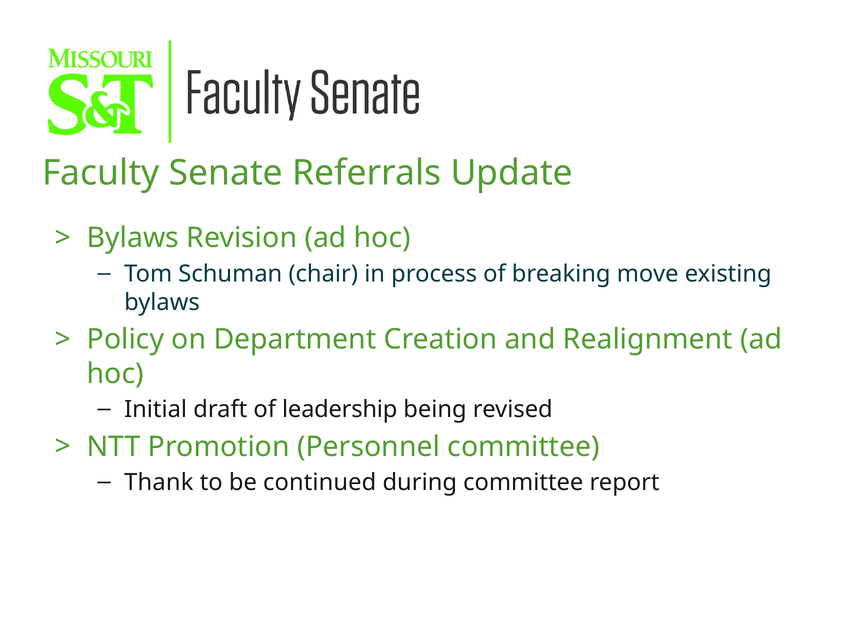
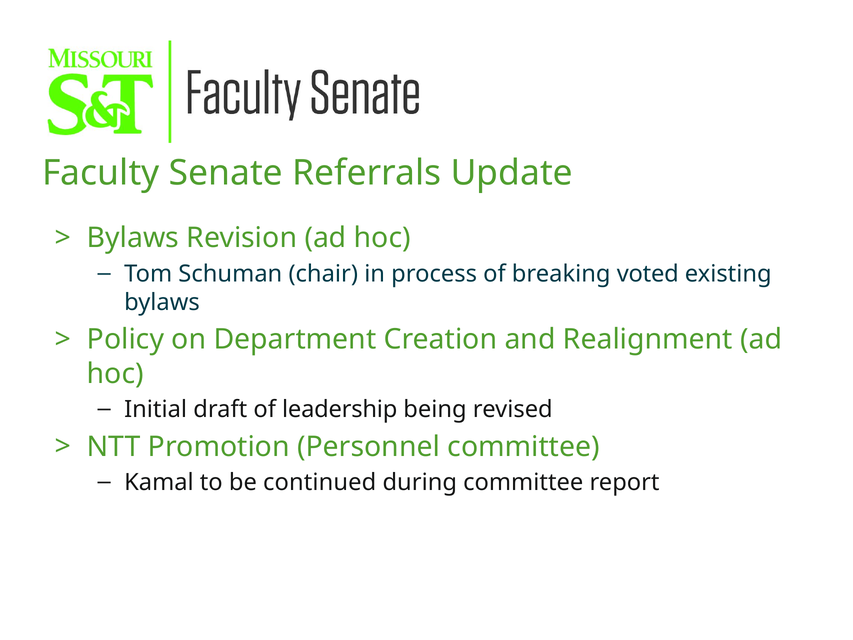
move: move -> voted (648, 274)
Thank: Thank -> Kamal (159, 482)
